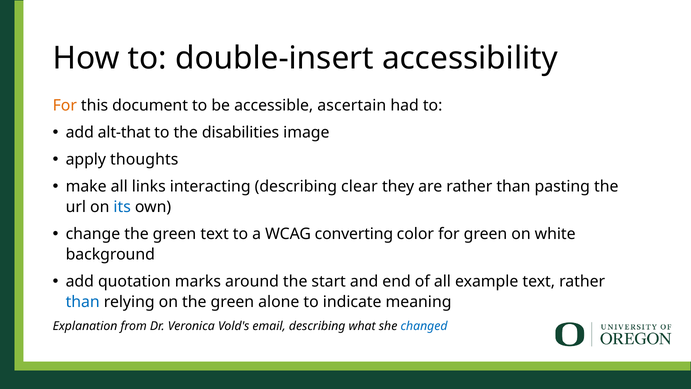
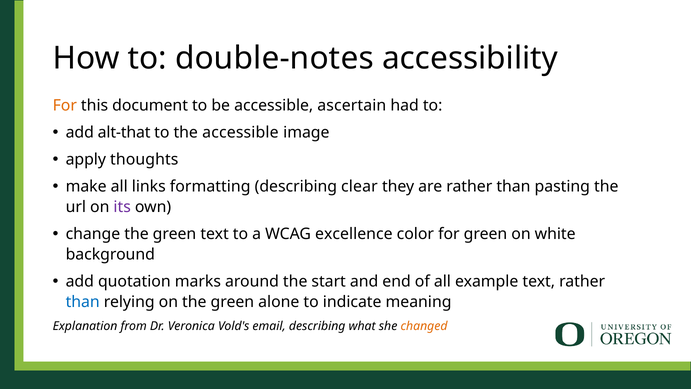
double-insert: double-insert -> double-notes (274, 58)
the disabilities: disabilities -> accessible (240, 132)
interacting: interacting -> formatting (210, 186)
its colour: blue -> purple (122, 207)
converting: converting -> excellence (354, 234)
changed colour: blue -> orange (424, 326)
